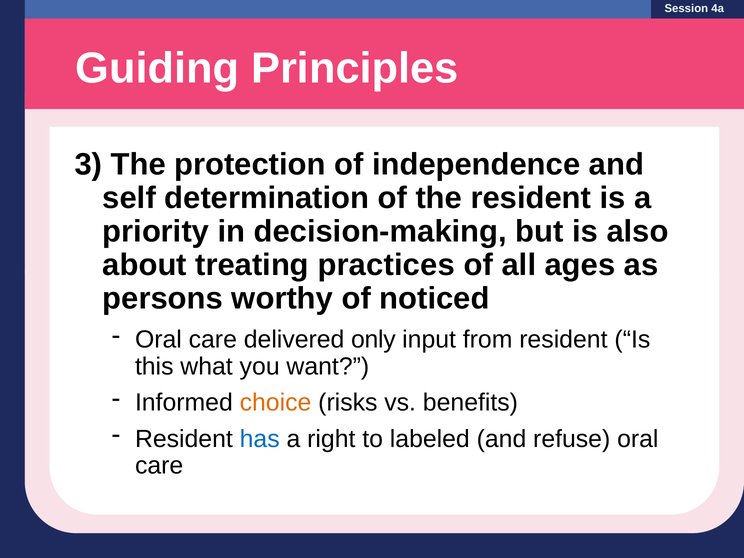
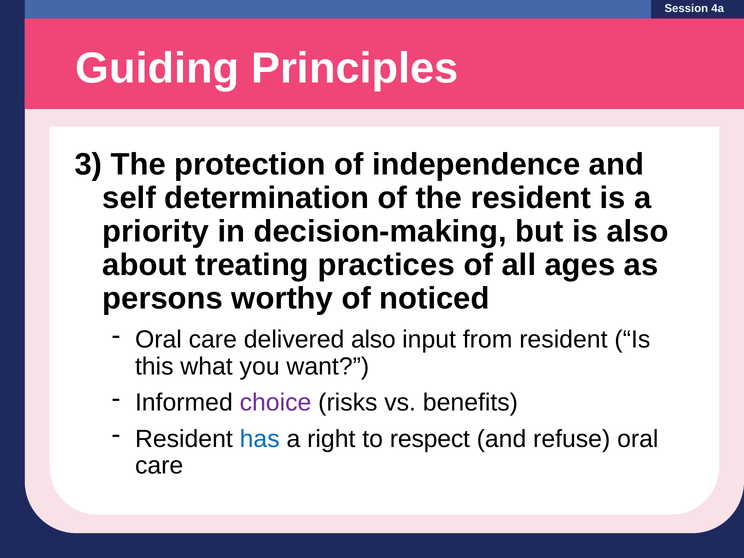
delivered only: only -> also (373, 340)
choice colour: orange -> purple (275, 403)
labeled: labeled -> respect (430, 439)
